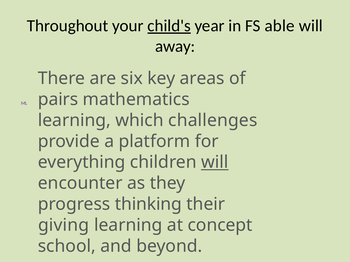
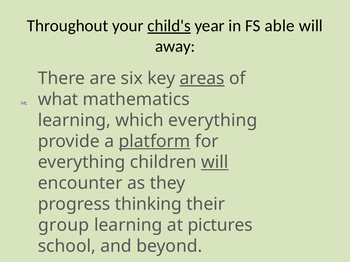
areas underline: none -> present (202, 79)
pairs: pairs -> what (58, 100)
which challenges: challenges -> everything (213, 121)
platform underline: none -> present (154, 142)
giving: giving -> group (64, 226)
concept: concept -> pictures (220, 226)
